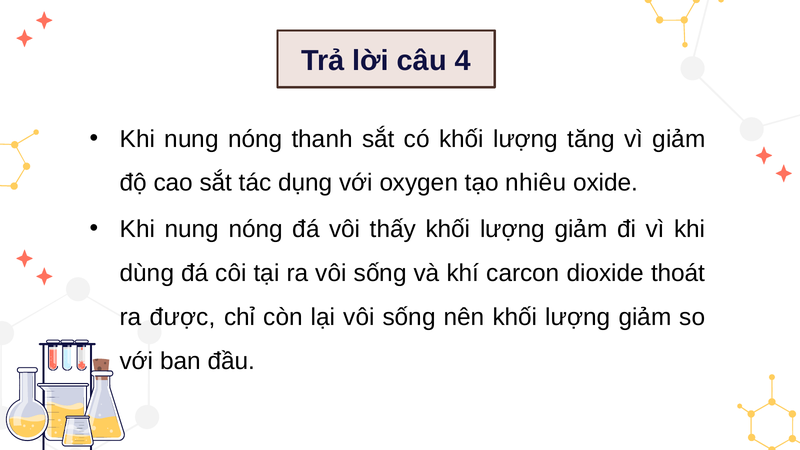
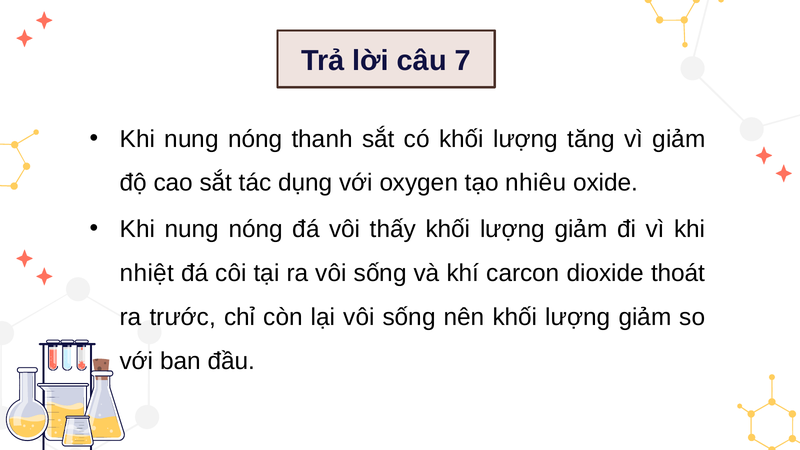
4: 4 -> 7 (463, 61)
dùng: dùng -> nhiệt (147, 273)
được: được -> trước (183, 317)
